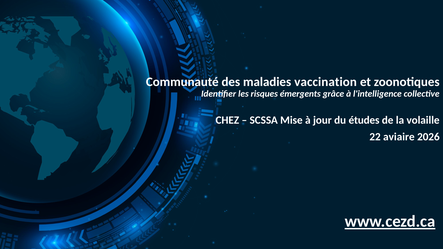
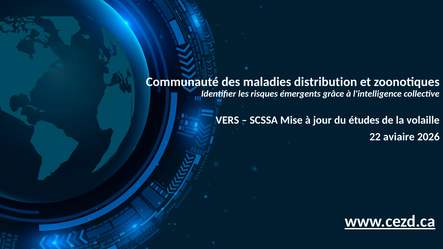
vaccination: vaccination -> distribution (326, 82)
CHEZ: CHEZ -> VERS (227, 120)
